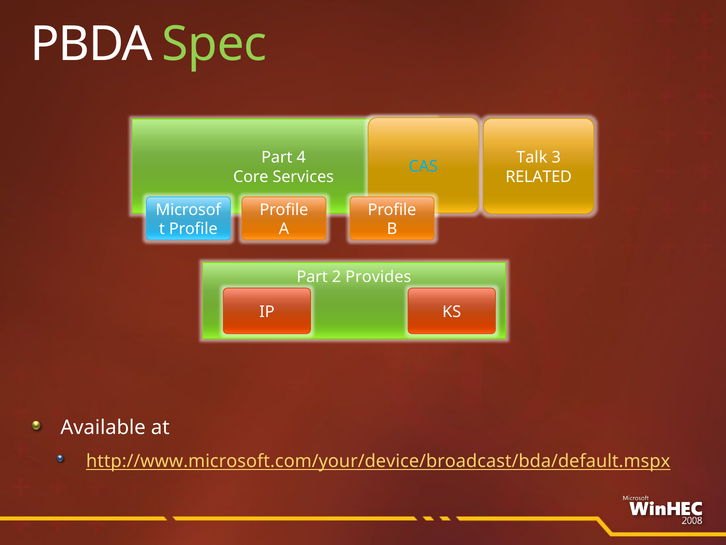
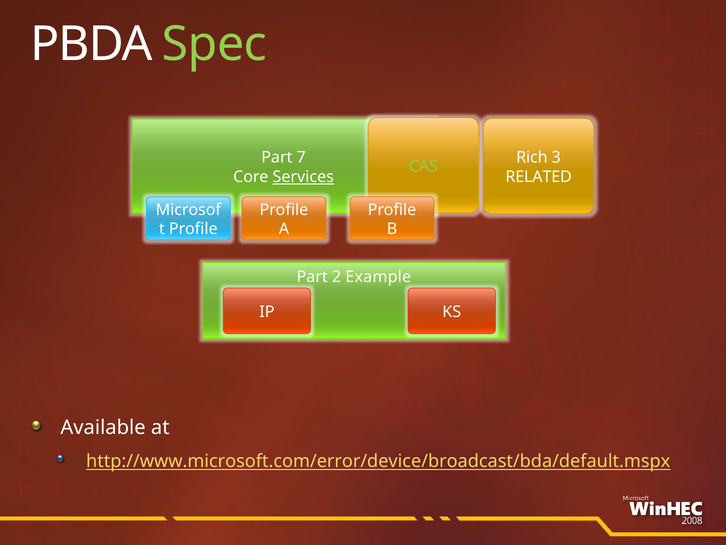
4: 4 -> 7 (301, 157)
Talk: Talk -> Rich (532, 157)
CAS colour: light blue -> light green (423, 166)
Services underline: none -> present (303, 177)
Provides: Provides -> Example (378, 277)
http://www.microsoft.com/your/device/broadcast/bda/default.mspx: http://www.microsoft.com/your/device/broadcast/bda/default.mspx -> http://www.microsoft.com/error/device/broadcast/bda/default.mspx (378, 461)
